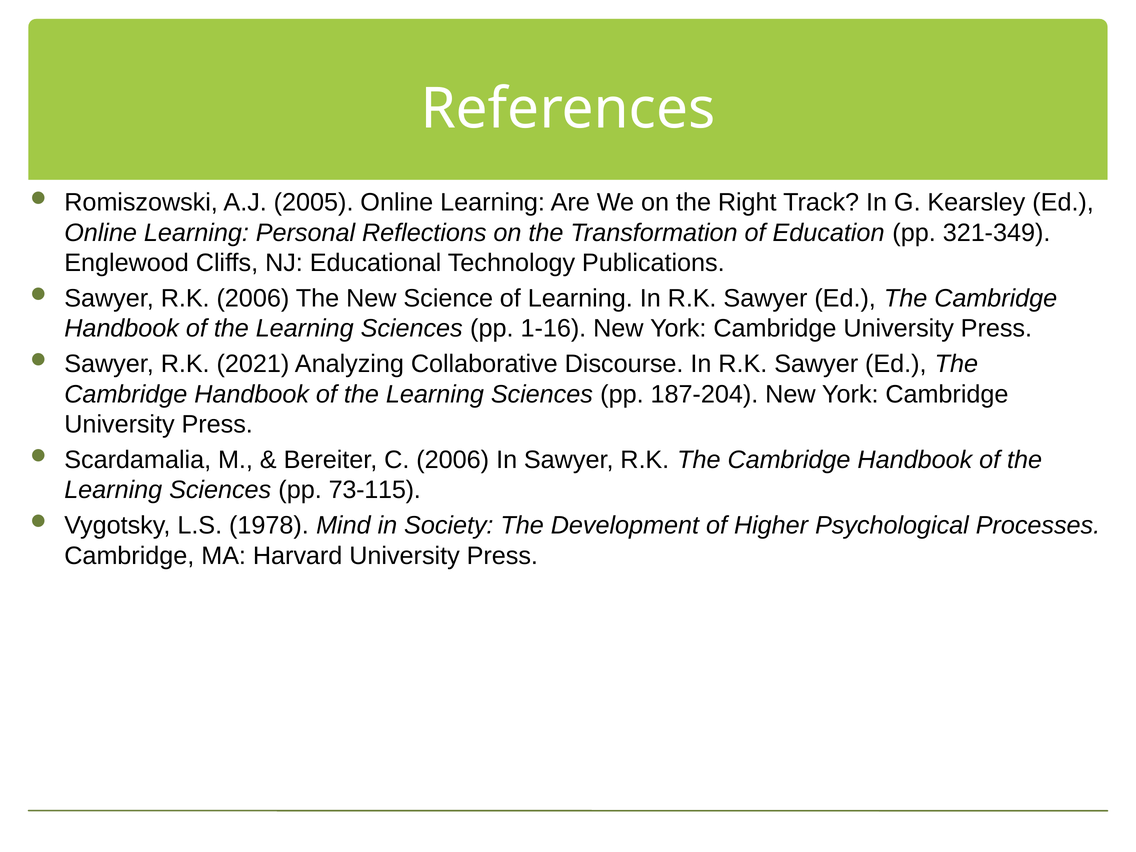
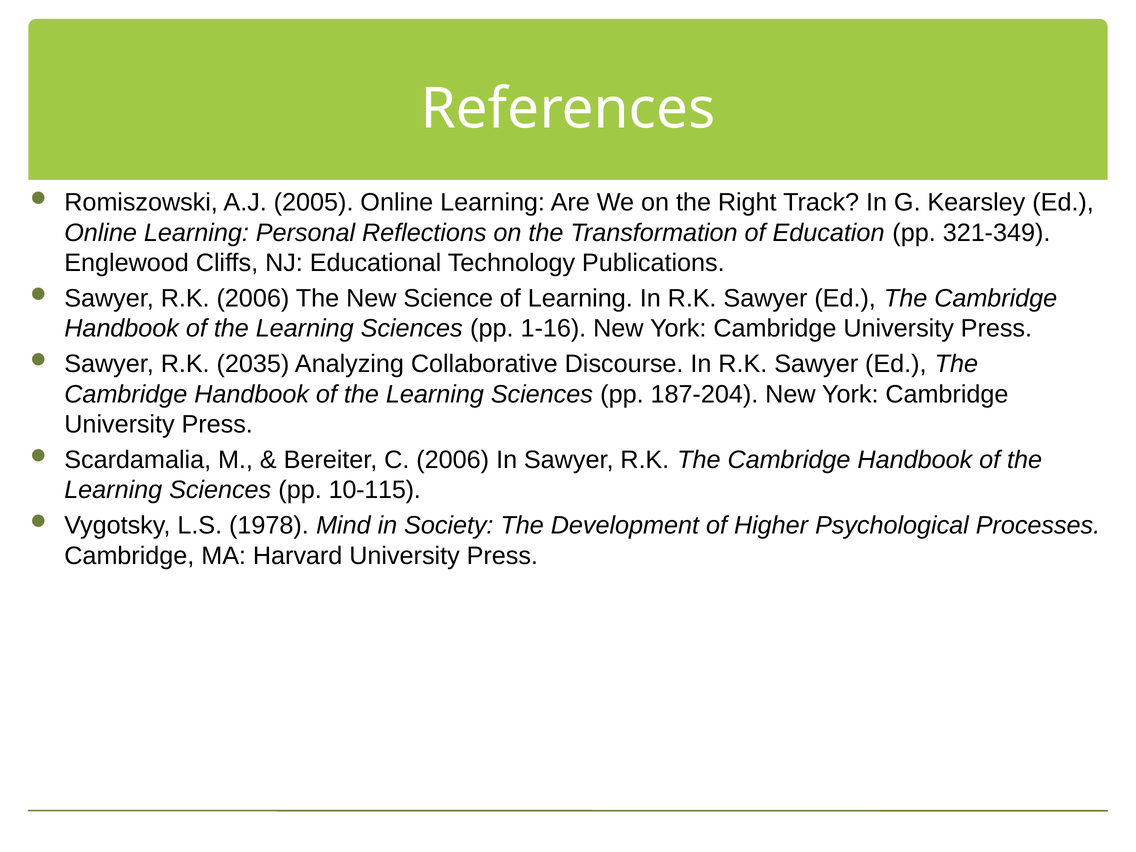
2021: 2021 -> 2035 (253, 364)
73-115: 73-115 -> 10-115 (375, 490)
